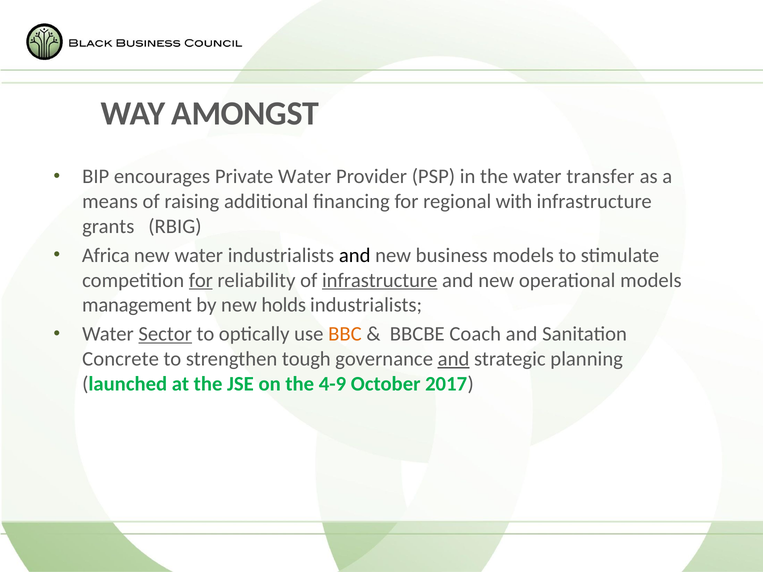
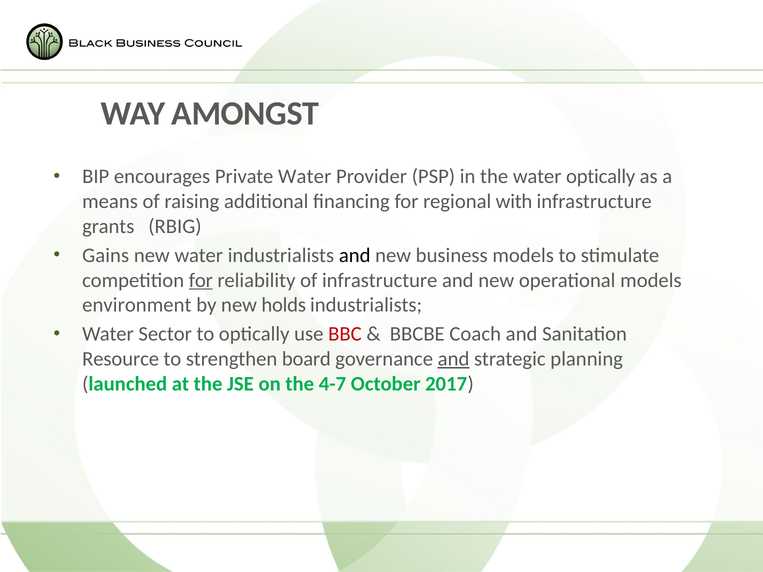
water transfer: transfer -> optically (601, 177)
Africa: Africa -> Gains (106, 255)
infrastructure underline: present -> none (380, 280)
management: management -> environment (137, 305)
Sector underline: present -> none (165, 334)
BBC colour: orange -> red (345, 334)
Concrete: Concrete -> Resource (121, 359)
tough: tough -> board (306, 359)
4-9: 4-9 -> 4-7 (332, 384)
